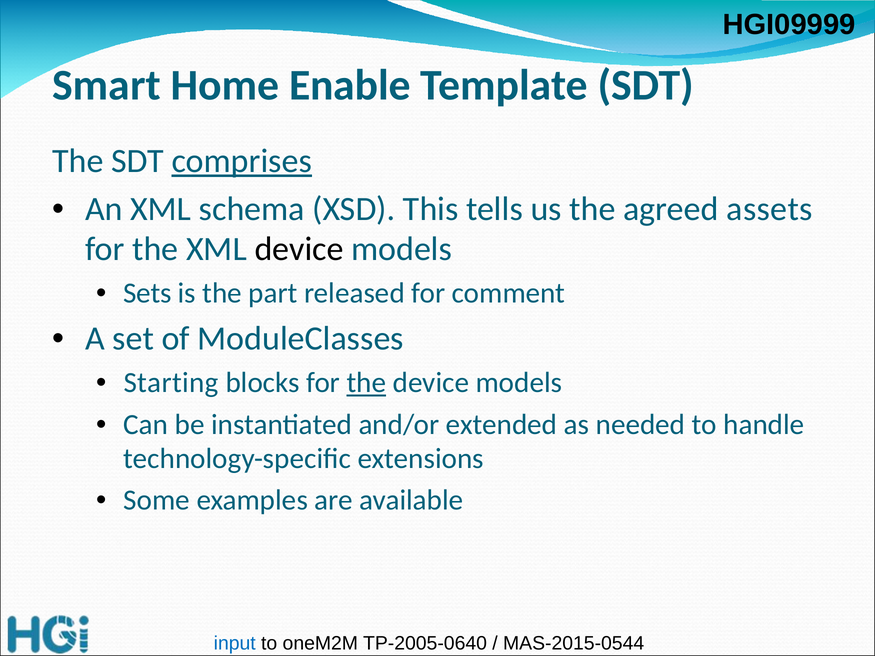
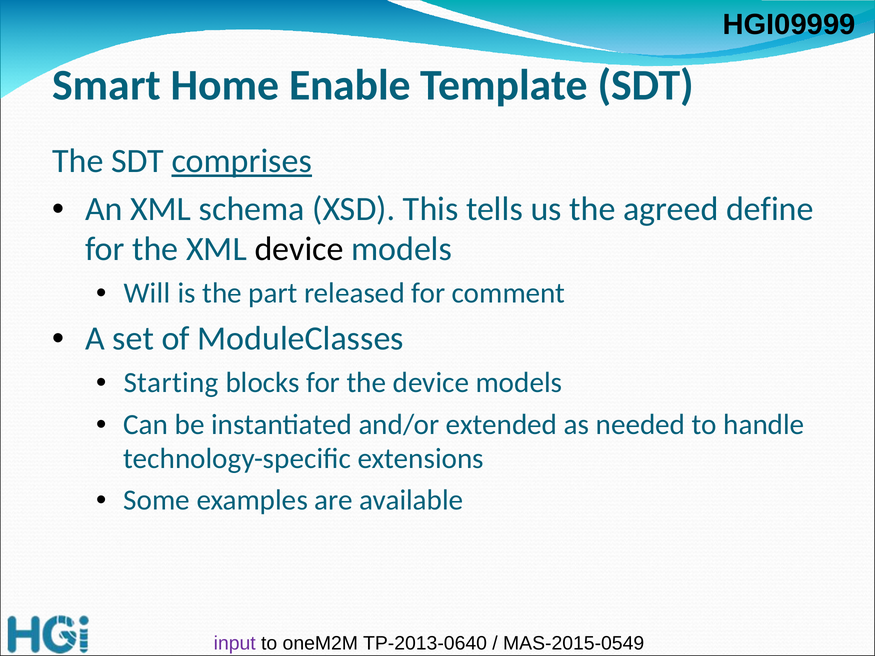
assets: assets -> define (770, 209)
Sets: Sets -> Will (147, 293)
the underline: present -> none (366, 383)
input colour: blue -> purple (235, 644)
TP-2005-0640: TP-2005-0640 -> TP-2013-0640 (425, 644)
MAS-2015-0544: MAS-2015-0544 -> MAS-2015-0549 (574, 644)
